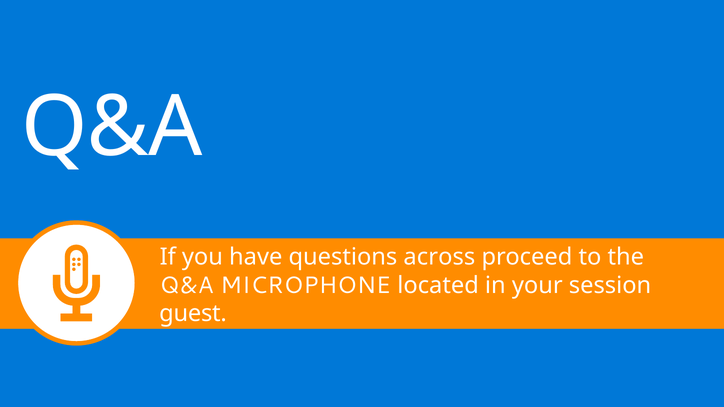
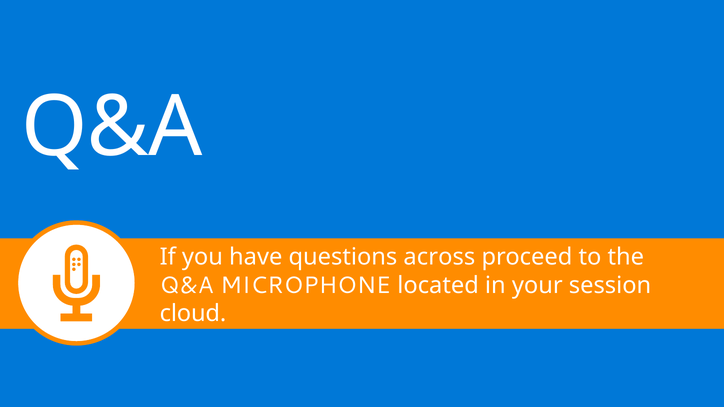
guest: guest -> cloud (193, 314)
